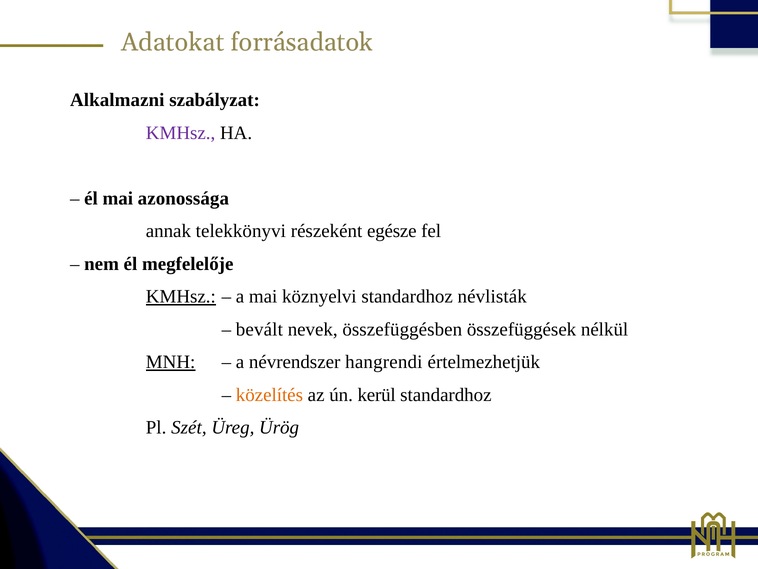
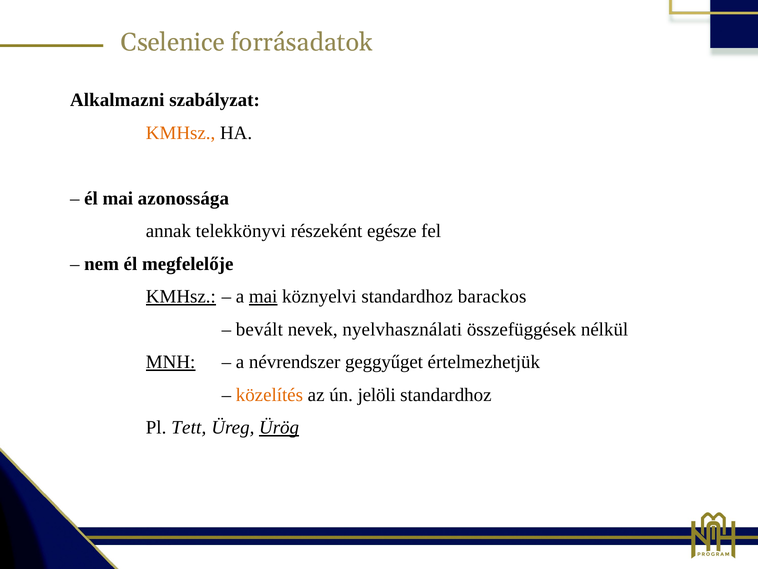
Adatokat: Adatokat -> Cselenice (173, 42)
KMHsz colour: purple -> orange (181, 133)
mai underline: none -> present (263, 296)
névlisták: névlisták -> barackos (492, 296)
összefüggésben: összefüggésben -> nyelvhasználati (402, 329)
hangrendi: hangrendi -> geggyűget (384, 362)
kerül: kerül -> jelöli (377, 395)
Szét: Szét -> Tett (189, 427)
Ürög underline: none -> present (279, 427)
